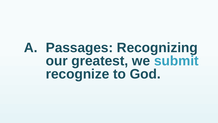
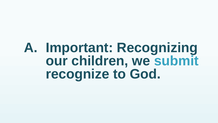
Passages: Passages -> Important (79, 48)
greatest: greatest -> children (100, 61)
